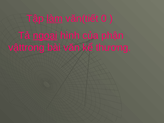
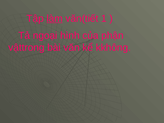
0: 0 -> 1 (104, 18)
ngoại underline: present -> none (45, 35)
thương: thương -> kkhông (113, 48)
